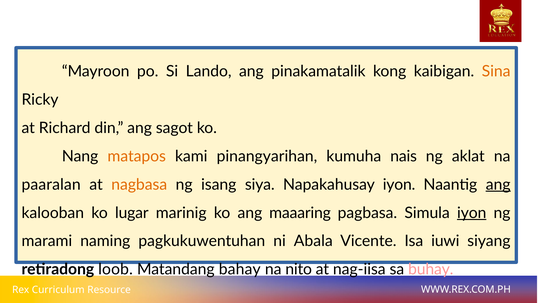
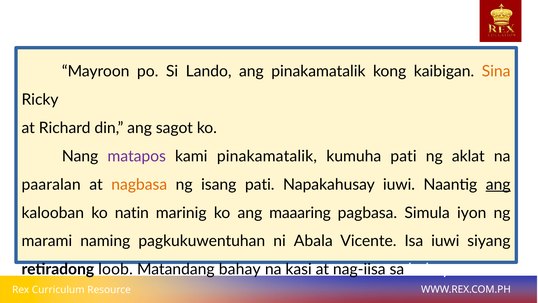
matapos colour: orange -> purple (137, 156)
kami pinangyarihan: pinangyarihan -> pinakamatalik (267, 156)
kumuha nais: nais -> pati (404, 156)
isang siya: siya -> pati (260, 184)
Napakahusay iyon: iyon -> iuwi (399, 184)
lugar: lugar -> natin (132, 213)
iyon underline: present -> none (472, 213)
nito: nito -> kasi (299, 269)
buhay colour: pink -> white (431, 269)
